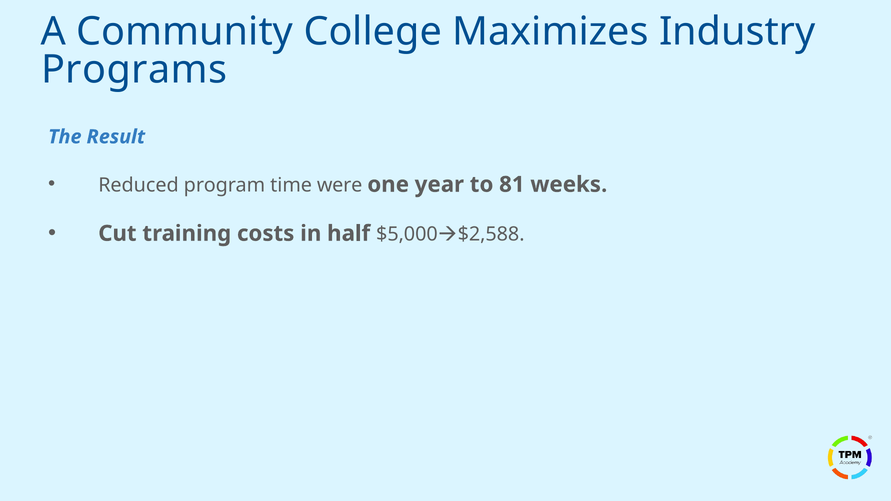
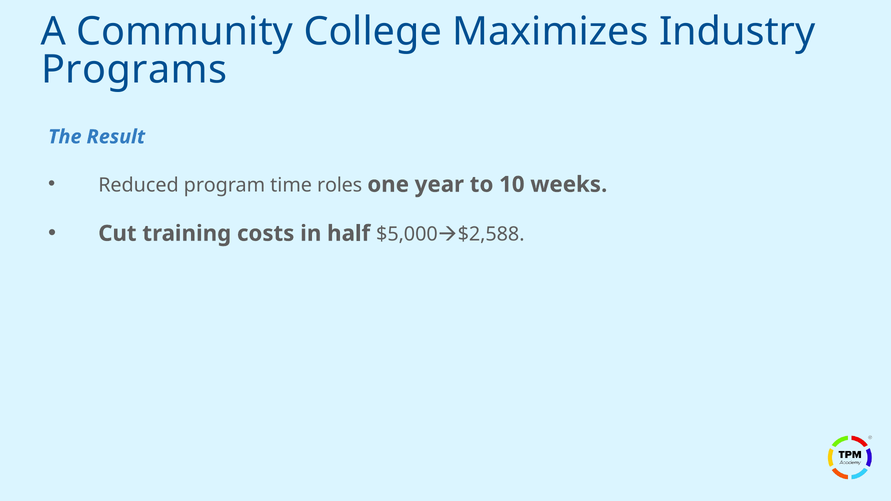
were: were -> roles (340, 185)
81: 81 -> 10 (512, 185)
